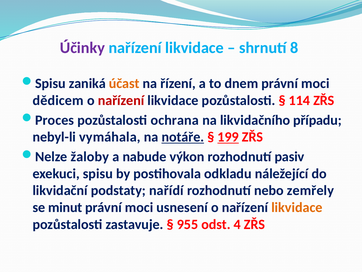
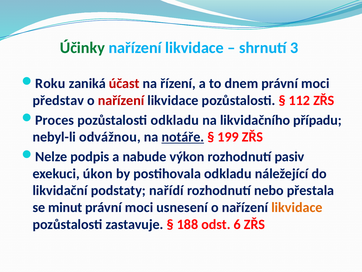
Účinky colour: purple -> green (82, 48)
8: 8 -> 3 (294, 48)
Spisu: Spisu -> Roku (50, 83)
účast colour: orange -> red (124, 83)
dědicem: dědicem -> představ (58, 100)
114: 114 -> 112 (299, 100)
pozůstalosti ochrana: ochrana -> odkladu (175, 120)
vymáhala: vymáhala -> odvážnou (110, 137)
199 underline: present -> none (228, 137)
žaloby: žaloby -> podpis (90, 157)
exekuci spisu: spisu -> úkon (98, 173)
zemřely: zemřely -> přestala (311, 190)
955: 955 -> 188 (187, 224)
4: 4 -> 6 (237, 224)
